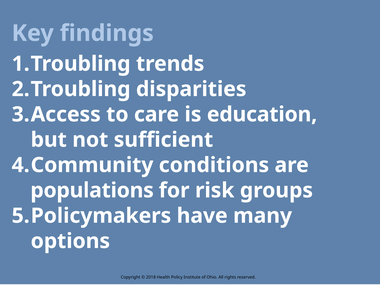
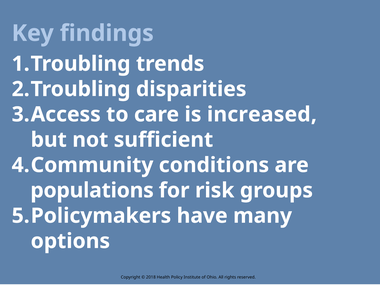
education: education -> increased (262, 114)
